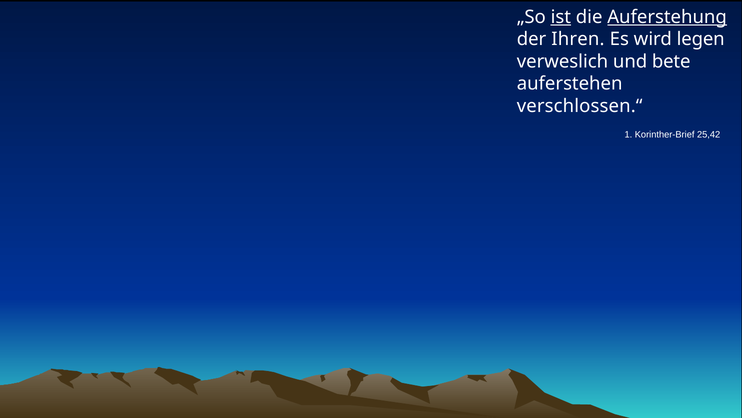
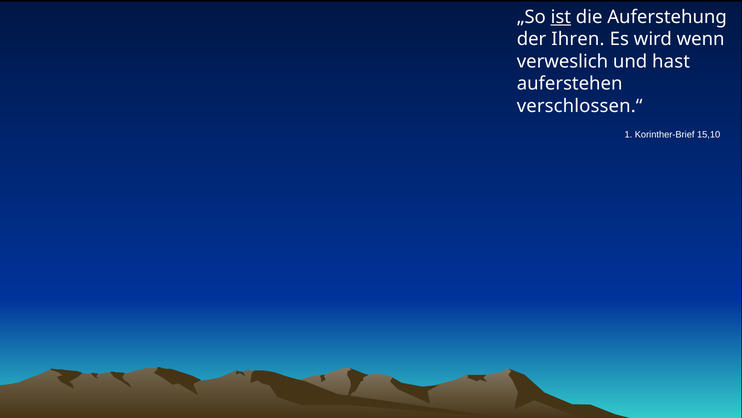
Auferstehung underline: present -> none (667, 17)
legen: legen -> wenn (701, 39)
bete: bete -> hast (671, 61)
25,42: 25,42 -> 15,10 (709, 134)
